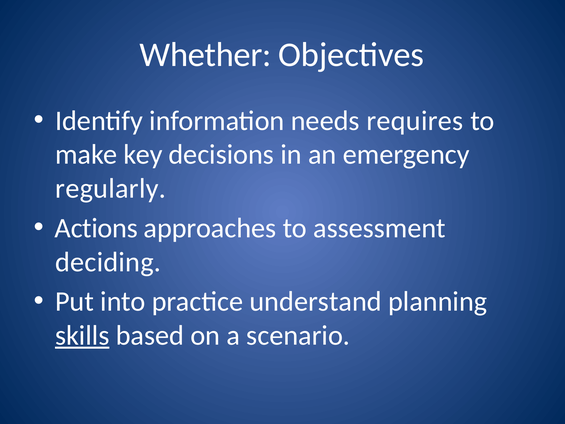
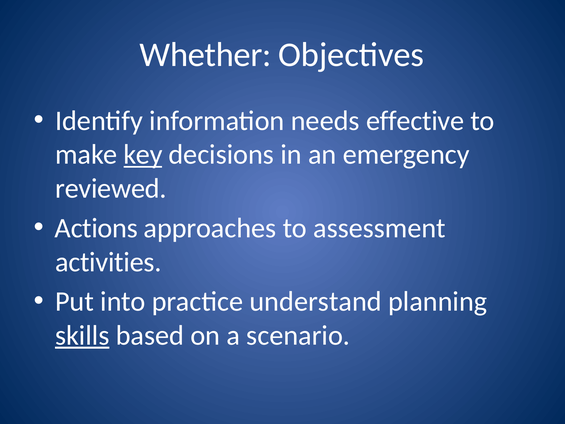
requires: requires -> effective (415, 121)
key underline: none -> present (143, 155)
regularly: regularly -> reviewed (111, 188)
deciding: deciding -> activities (108, 262)
